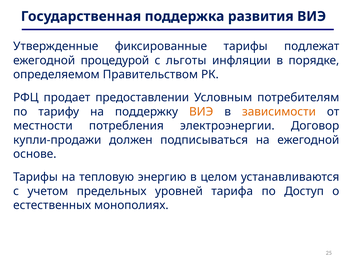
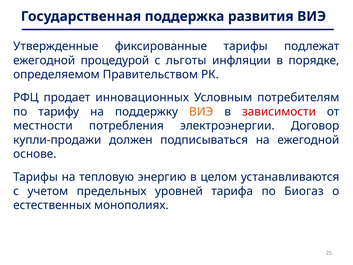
предоставлении: предоставлении -> инновационных (142, 97)
зависимости colour: orange -> red (279, 112)
Доступ: Доступ -> Биогаз (304, 191)
